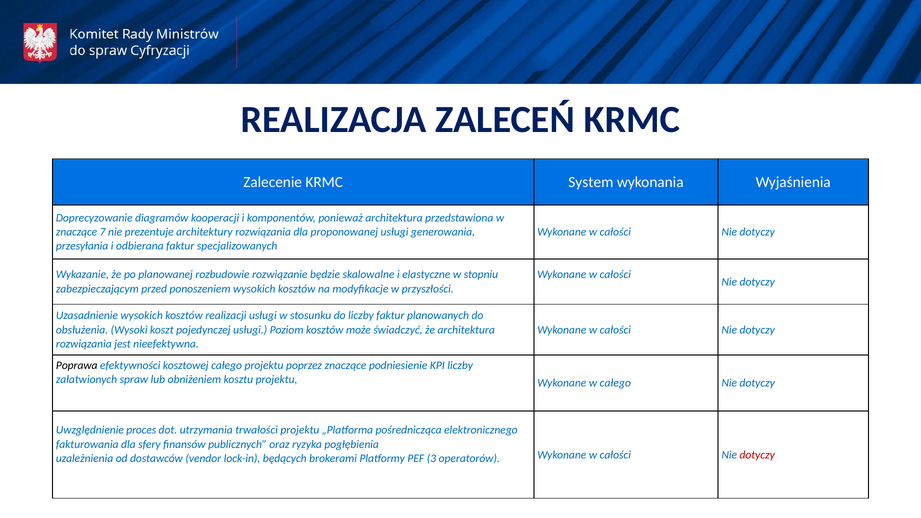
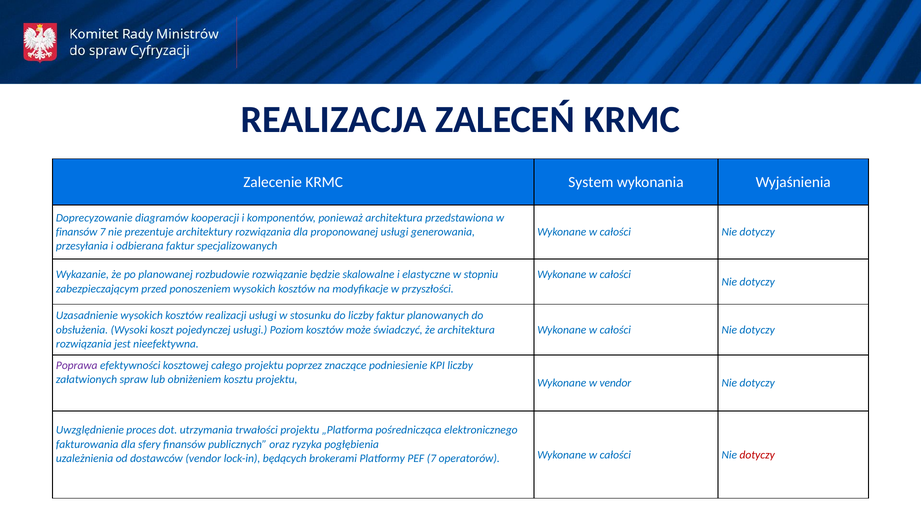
znaczące: znaczące -> finansów (77, 232)
Poprawa colour: black -> purple (77, 366)
w całego: całego -> vendor (615, 383)
PEF 3: 3 -> 7 (431, 458)
